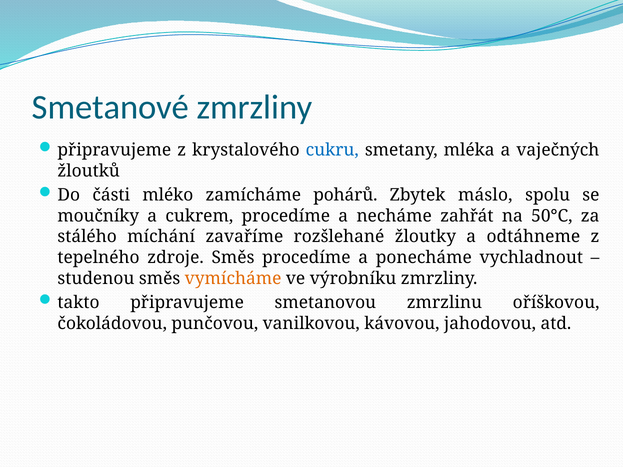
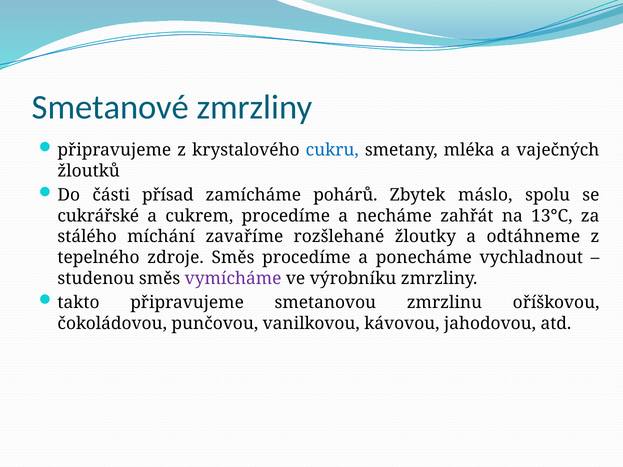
mléko: mléko -> přísad (168, 195)
moučníky: moučníky -> cukrářské (98, 216)
50°C: 50°C -> 13°C (552, 216)
vymícháme colour: orange -> purple (233, 278)
